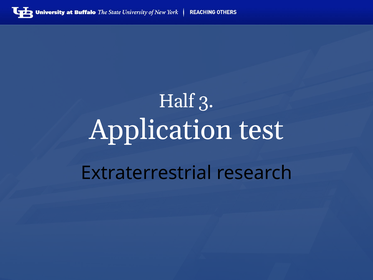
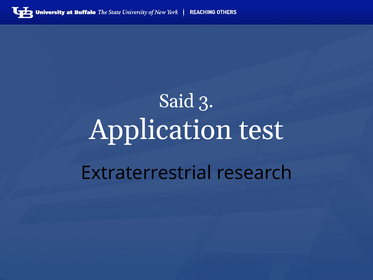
Half: Half -> Said (177, 101)
